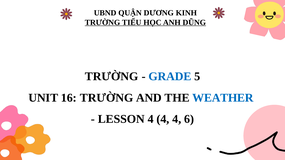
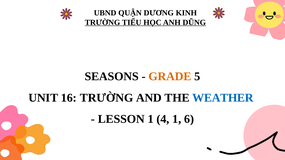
TRƯỜNG: TRƯỜNG -> SEASONS (112, 77)
GRADE colour: blue -> orange (170, 77)
LESSON 4: 4 -> 1 (151, 119)
4: 4 -> 1 (177, 119)
